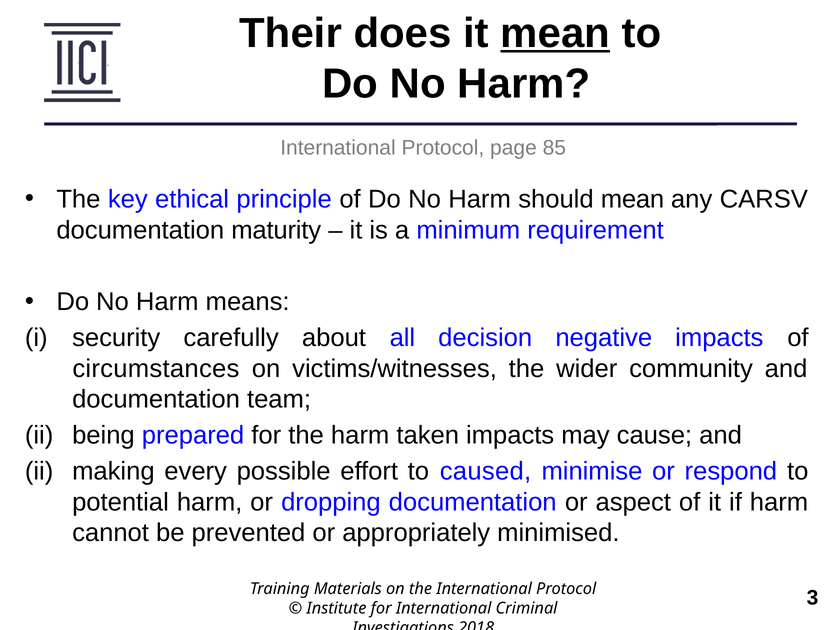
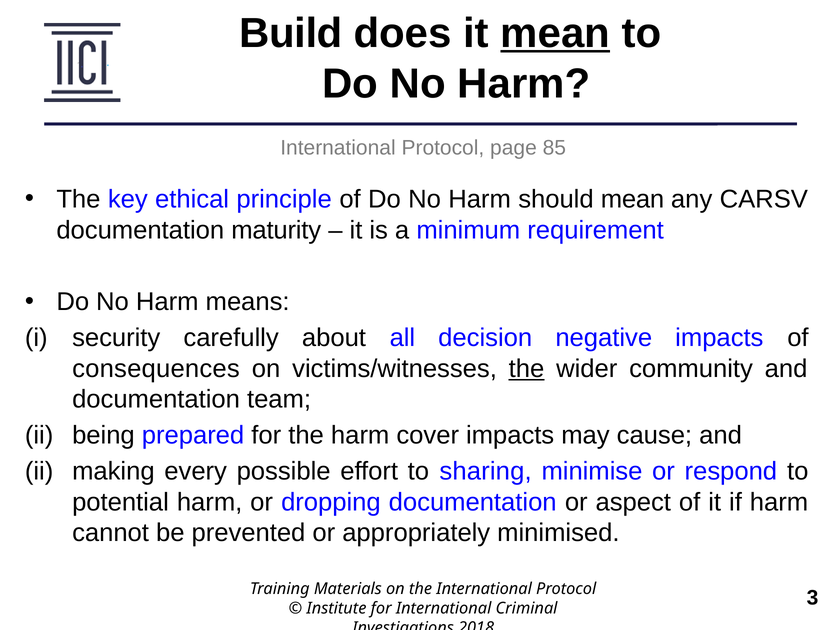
Their: Their -> Build (291, 33)
circumstances: circumstances -> consequences (156, 369)
the underline: none -> present (527, 369)
taken: taken -> cover (428, 435)
caused: caused -> sharing (486, 471)
